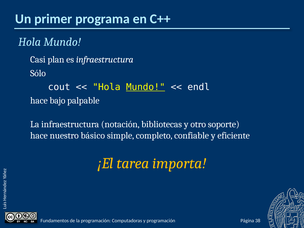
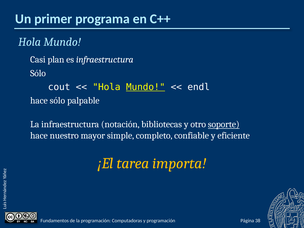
hace bajo: bajo -> sólo (57, 101)
soporte underline: none -> present (224, 124)
básico: básico -> mayor (93, 136)
